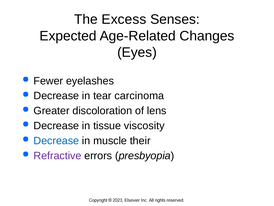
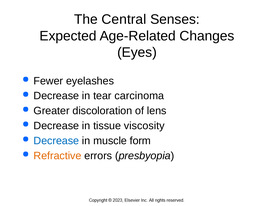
Excess: Excess -> Central (124, 19)
their: their -> form (140, 140)
Refractive colour: purple -> orange (57, 155)
